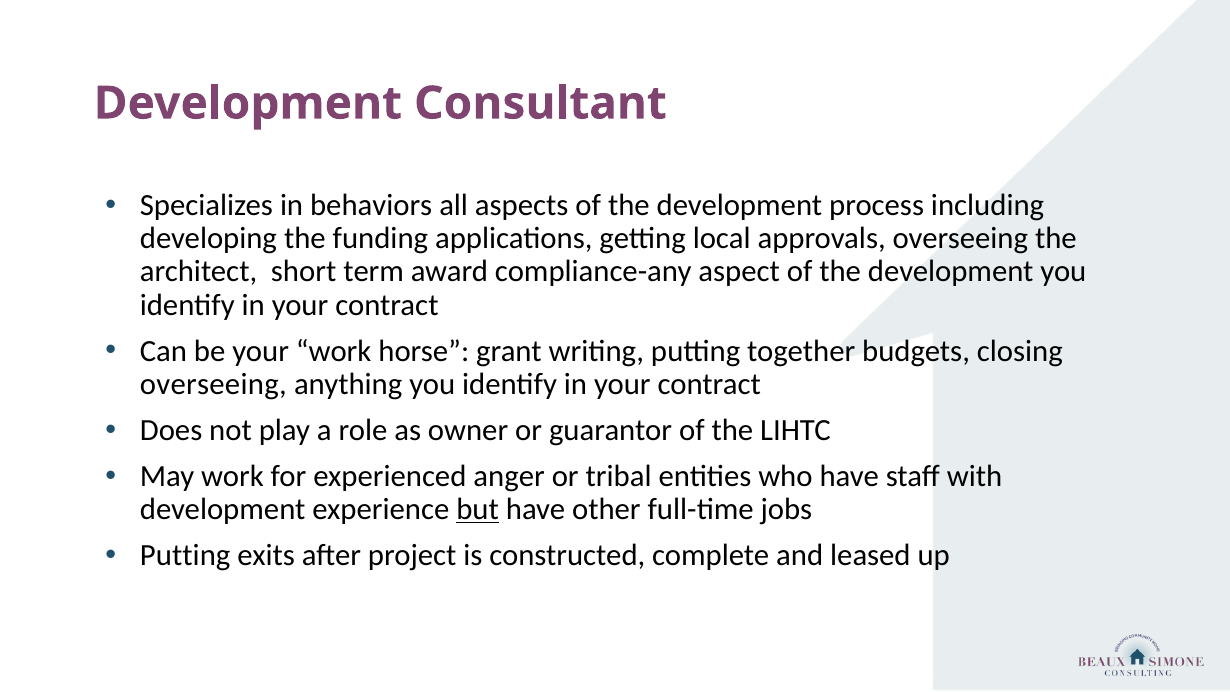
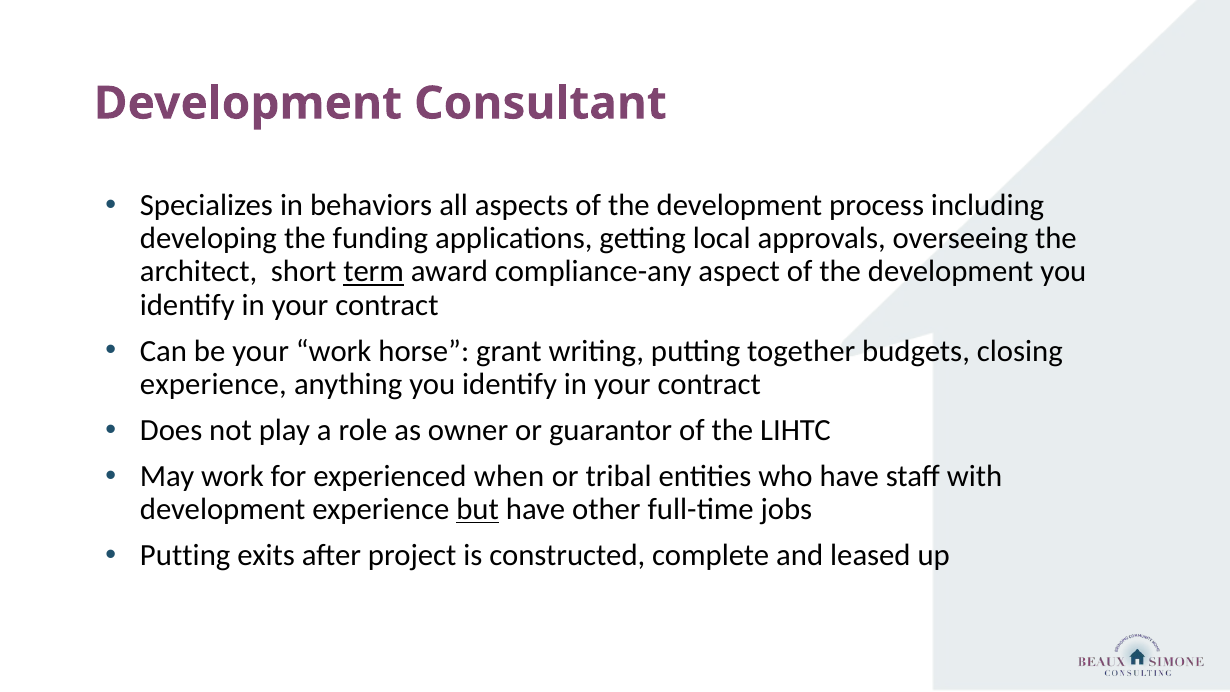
term underline: none -> present (374, 272)
overseeing: overseeing -> experience (213, 384)
anger: anger -> when (509, 476)
